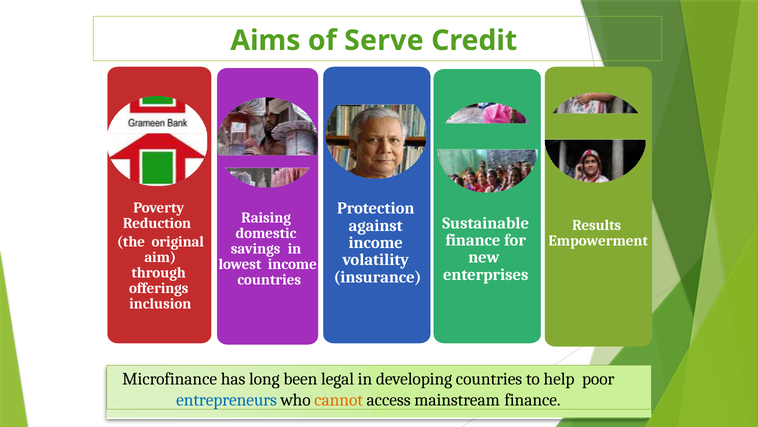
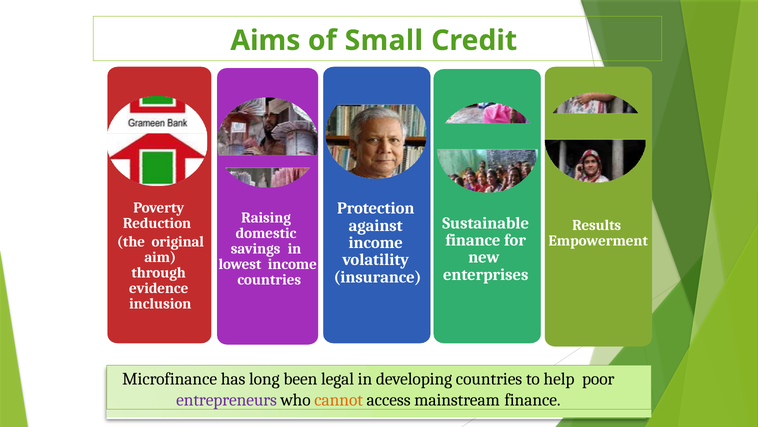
Serve: Serve -> Small (384, 40)
offerings: offerings -> evidence (159, 288)
entrepreneurs colour: blue -> purple (227, 400)
